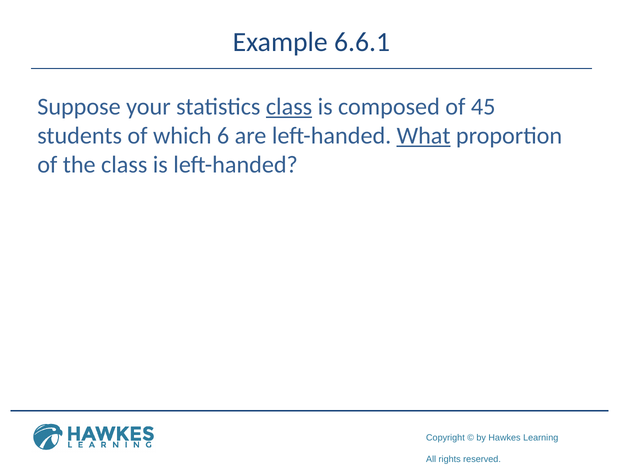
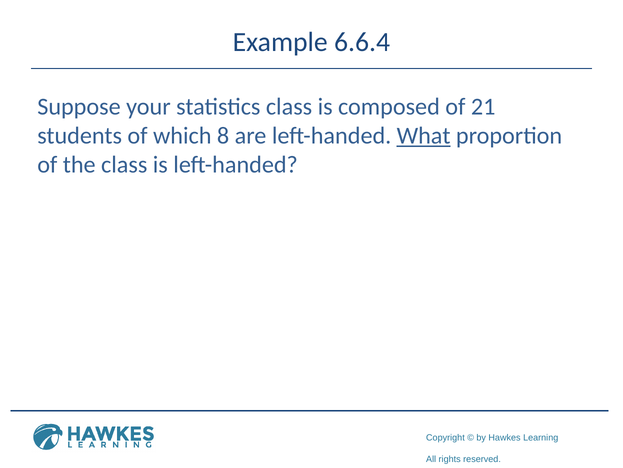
6.6.1: 6.6.1 -> 6.6.4 (362, 42)
class underline: present -> none (289, 107)
45: 45 -> 21 (483, 107)
6: 6 -> 8 (223, 136)
